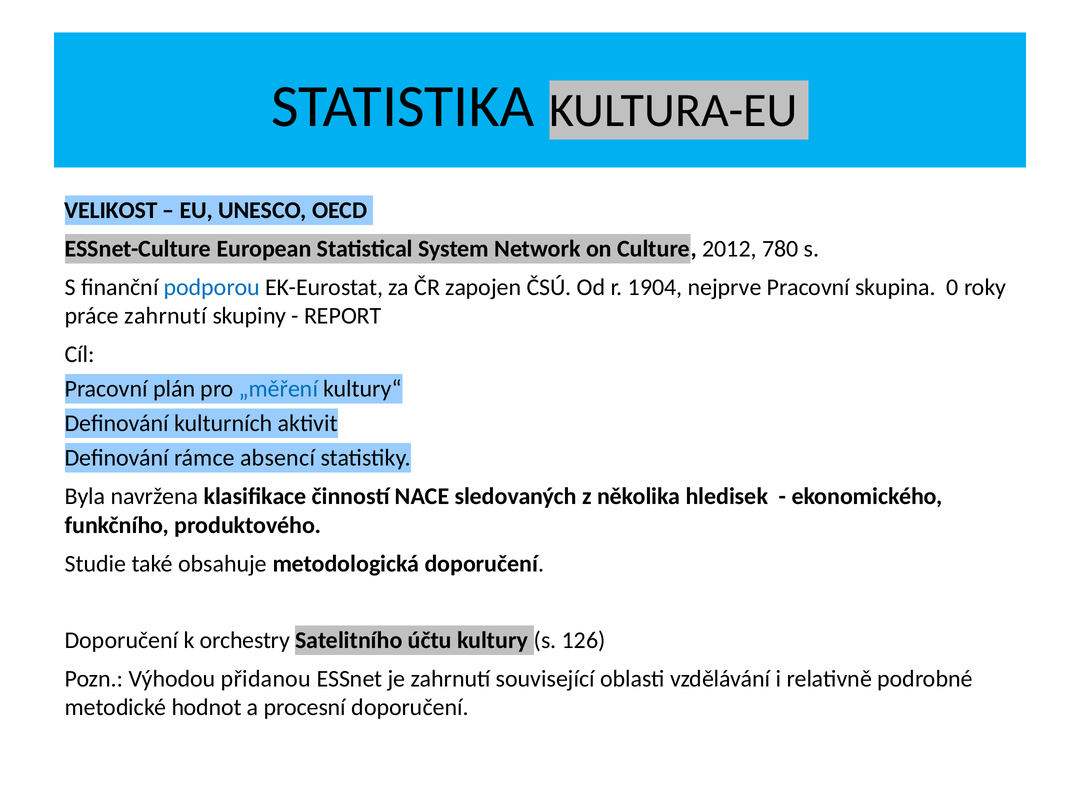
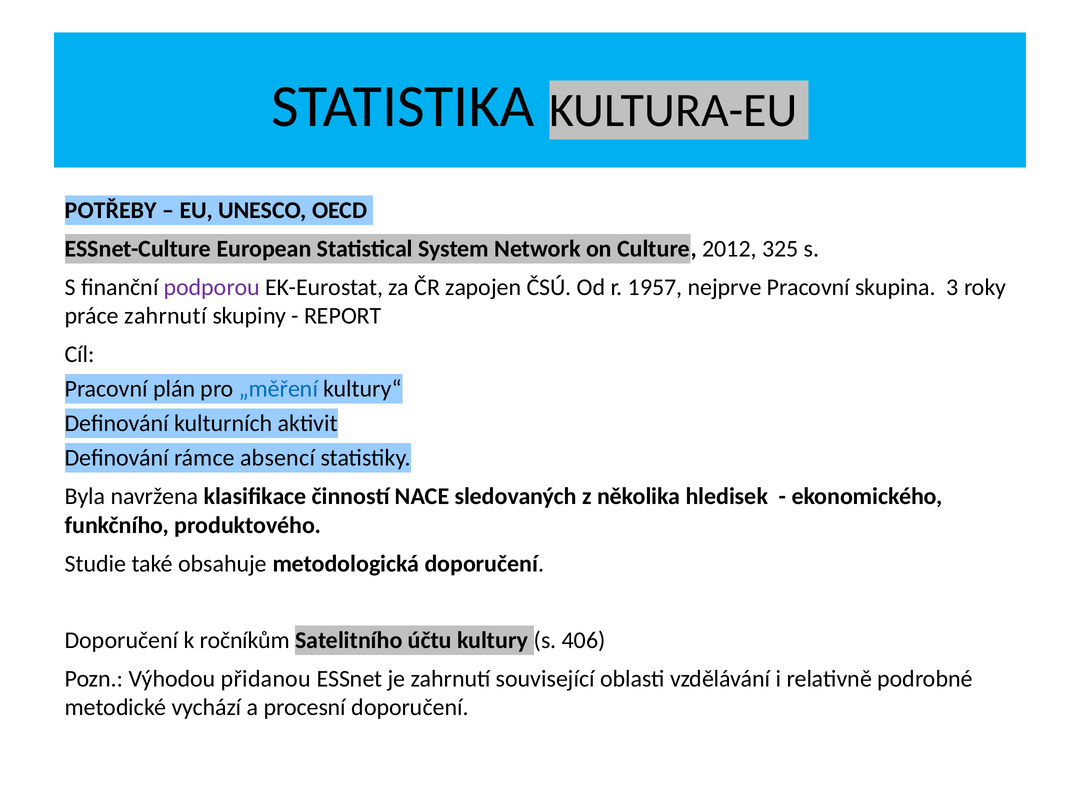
VELIKOST: VELIKOST -> POTŘEBY (111, 210)
780: 780 -> 325 (780, 249)
podporou colour: blue -> purple (212, 287)
1904: 1904 -> 1957 (655, 287)
0: 0 -> 3 (953, 287)
orchestry: orchestry -> ročníkům (245, 640)
126: 126 -> 406 (584, 640)
hodnot: hodnot -> vychází (207, 708)
